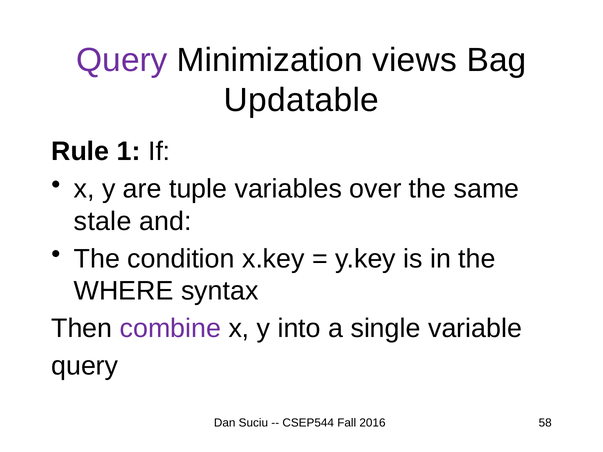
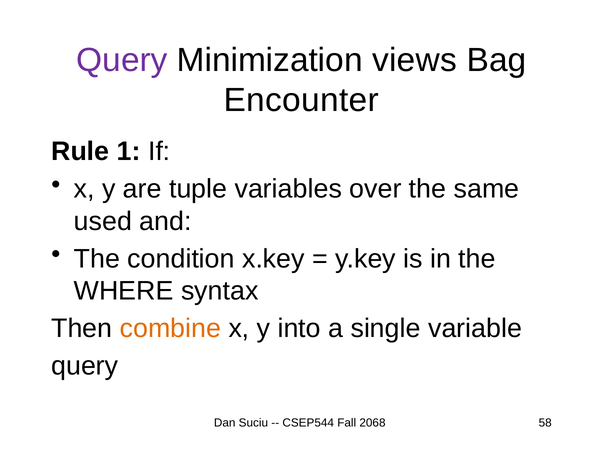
Updatable: Updatable -> Encounter (301, 100)
stale: stale -> used (103, 221)
combine colour: purple -> orange (170, 329)
2016: 2016 -> 2068 (372, 423)
